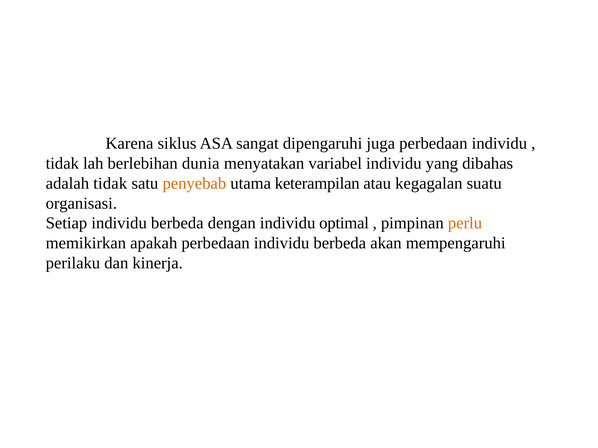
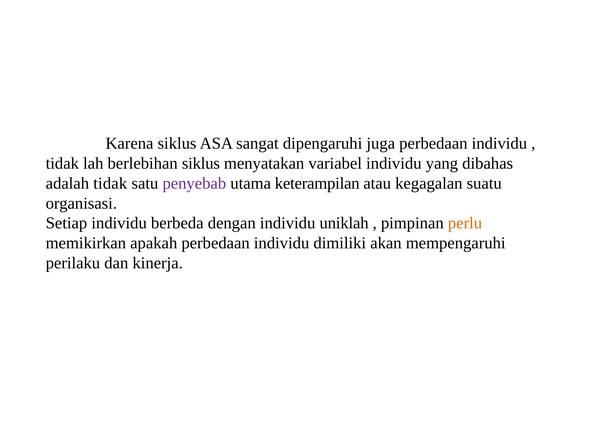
berlebihan dunia: dunia -> siklus (201, 164)
penyebab colour: orange -> purple (194, 184)
optimal: optimal -> uniklah (344, 223)
perbedaan individu berbeda: berbeda -> dimiliki (340, 243)
